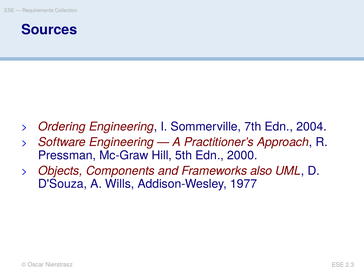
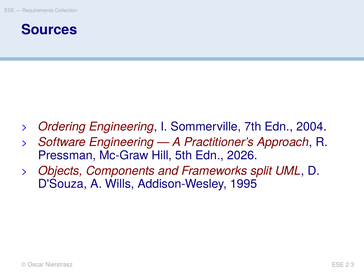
2000: 2000 -> 2026 (242, 155)
also: also -> split (261, 171)
1977: 1977 -> 1995 (244, 184)
